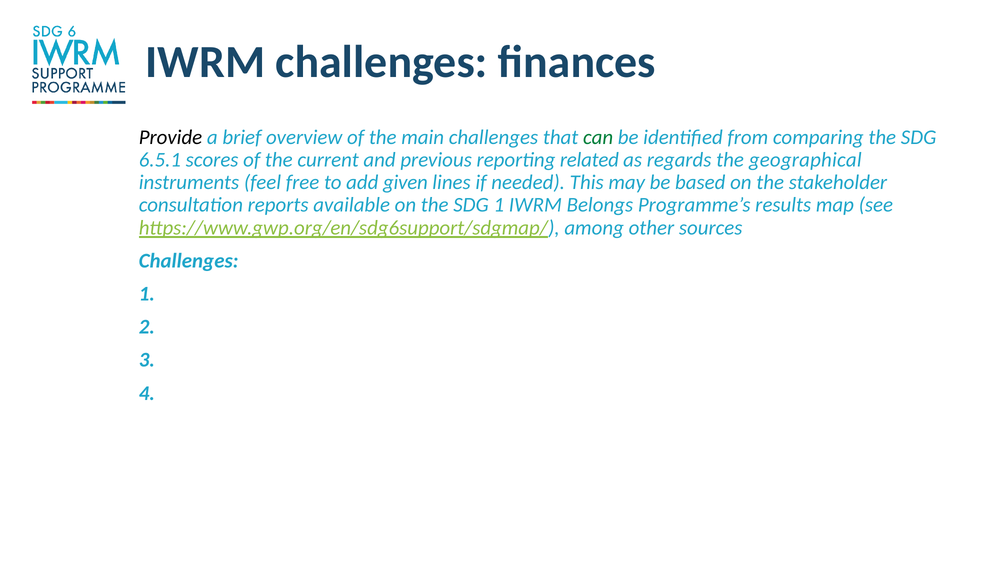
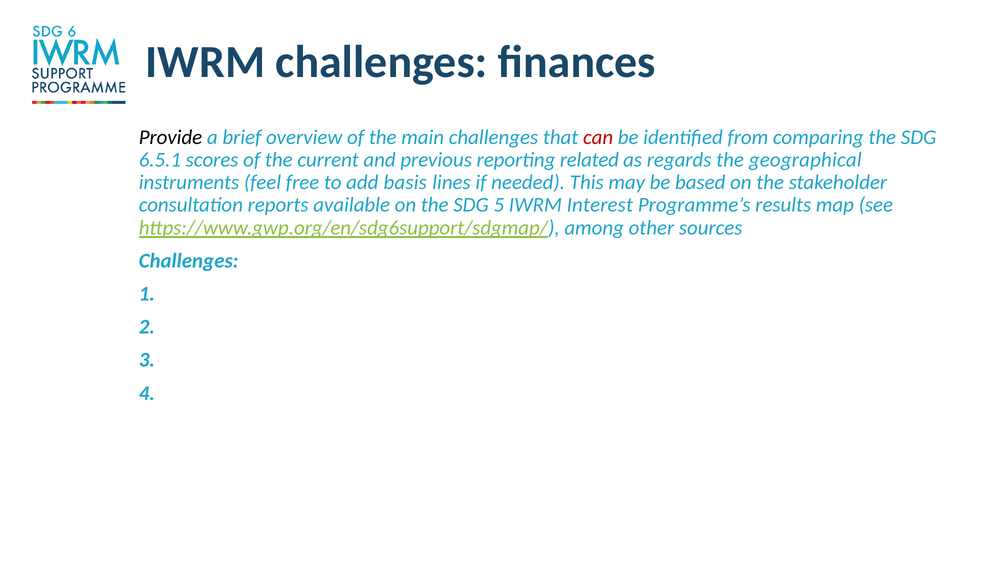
can colour: green -> red (598, 137)
given: given -> basis (405, 182)
SDG 1: 1 -> 5 (499, 205)
Belongs: Belongs -> Interest (600, 205)
